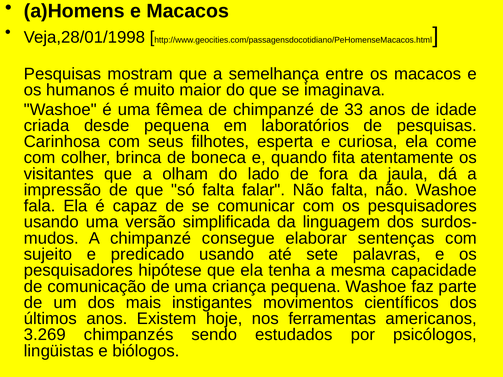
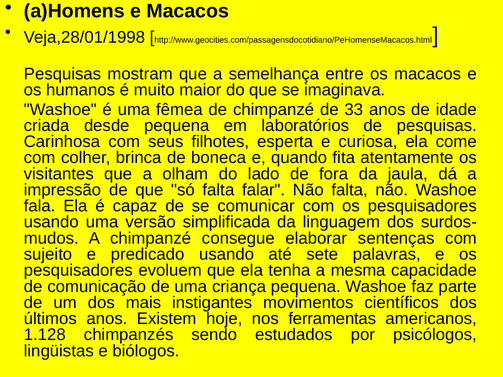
hipótese: hipótese -> evoluem (170, 271)
3.269: 3.269 -> 1.128 (45, 335)
